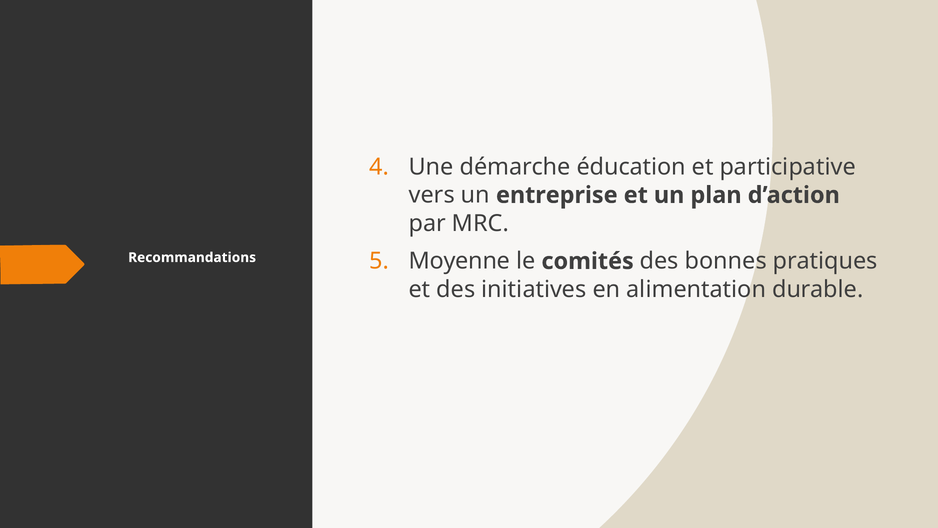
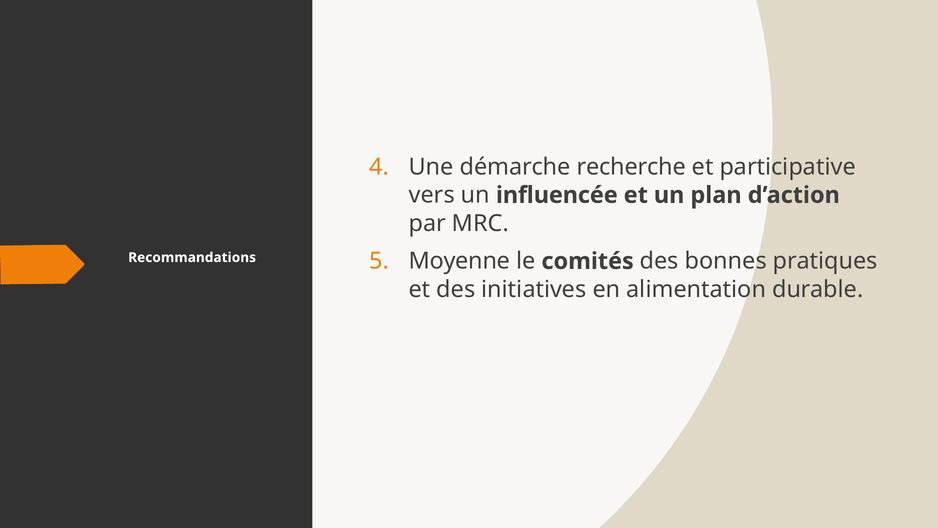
éducation: éducation -> recherche (631, 167)
entreprise: entreprise -> influencée (557, 195)
